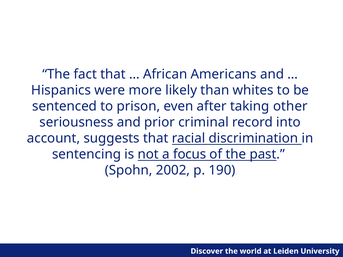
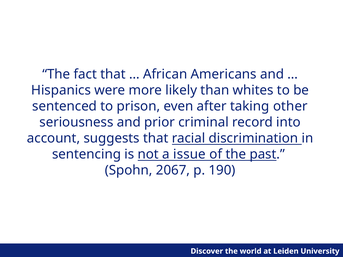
focus: focus -> issue (190, 154)
2002: 2002 -> 2067 (173, 170)
